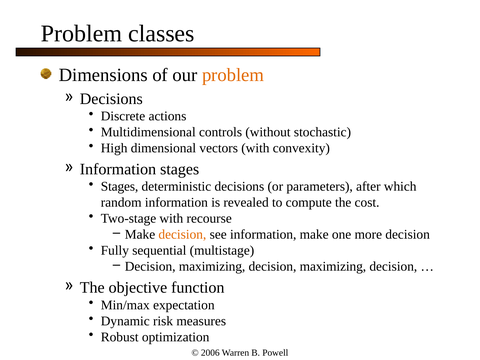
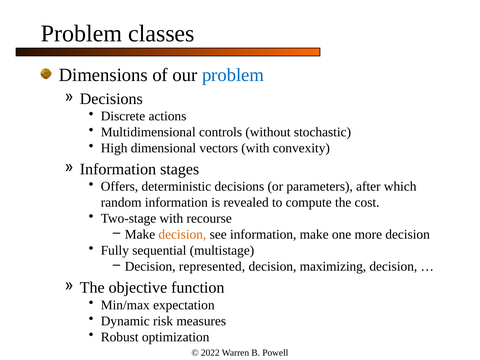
problem colour: orange -> blue (233, 75)
Stages: Stages -> Offers (119, 187)
maximizing: maximizing -> represented (212, 267)
2006: 2006 -> 2022 (210, 353)
